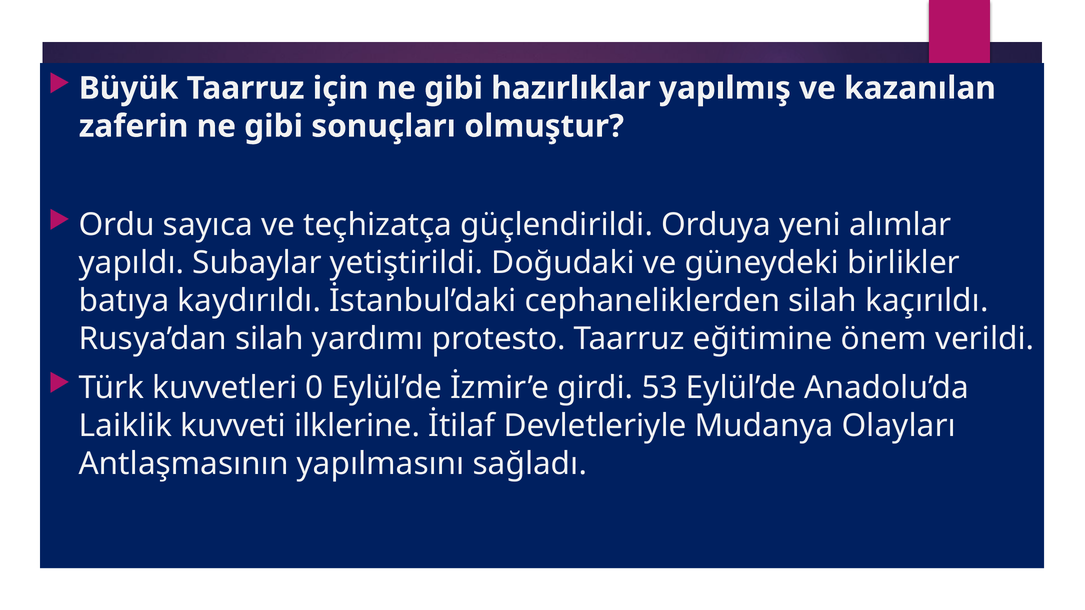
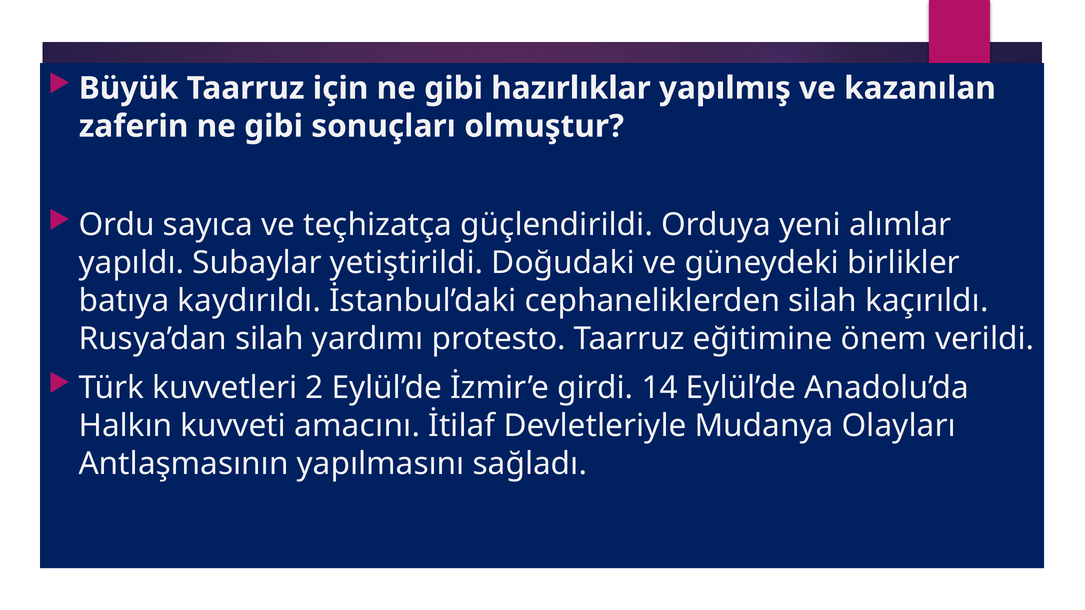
0: 0 -> 2 (314, 388)
53: 53 -> 14 (660, 388)
Laiklik: Laiklik -> Halkın (125, 426)
ilklerine: ilklerine -> amacını (357, 426)
